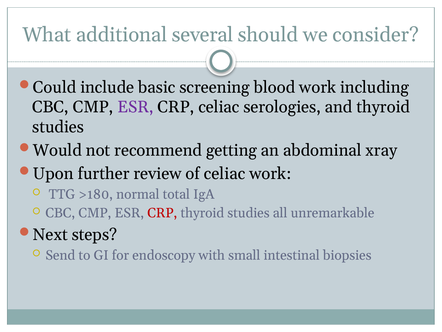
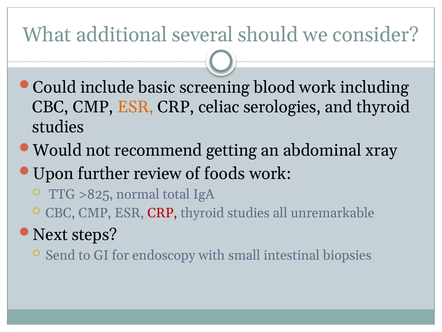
ESR colour: purple -> orange (135, 107)
of celiac: celiac -> foods (225, 173)
>180: >180 -> >825 (96, 194)
